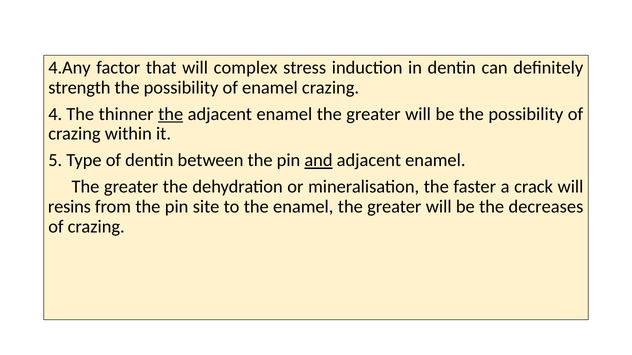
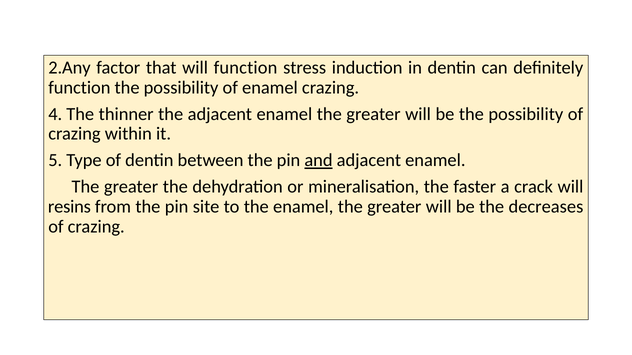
4.Any: 4.Any -> 2.Any (69, 68)
will complex: complex -> function (246, 68)
strength: strength -> function (79, 88)
the underline: present -> none (171, 114)
